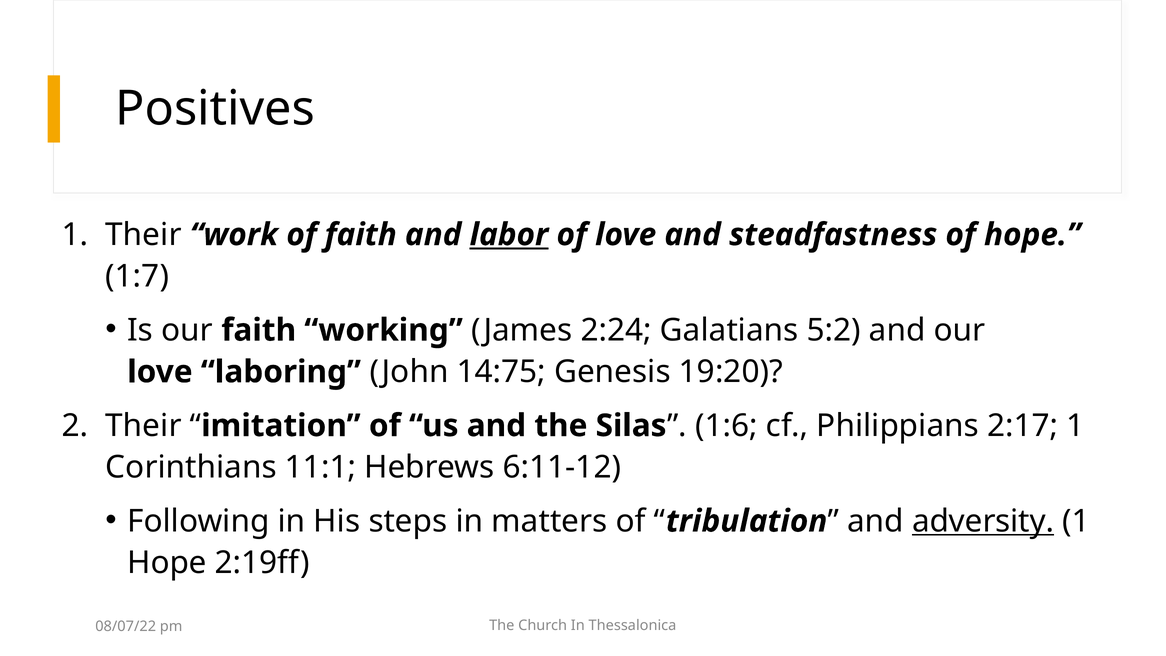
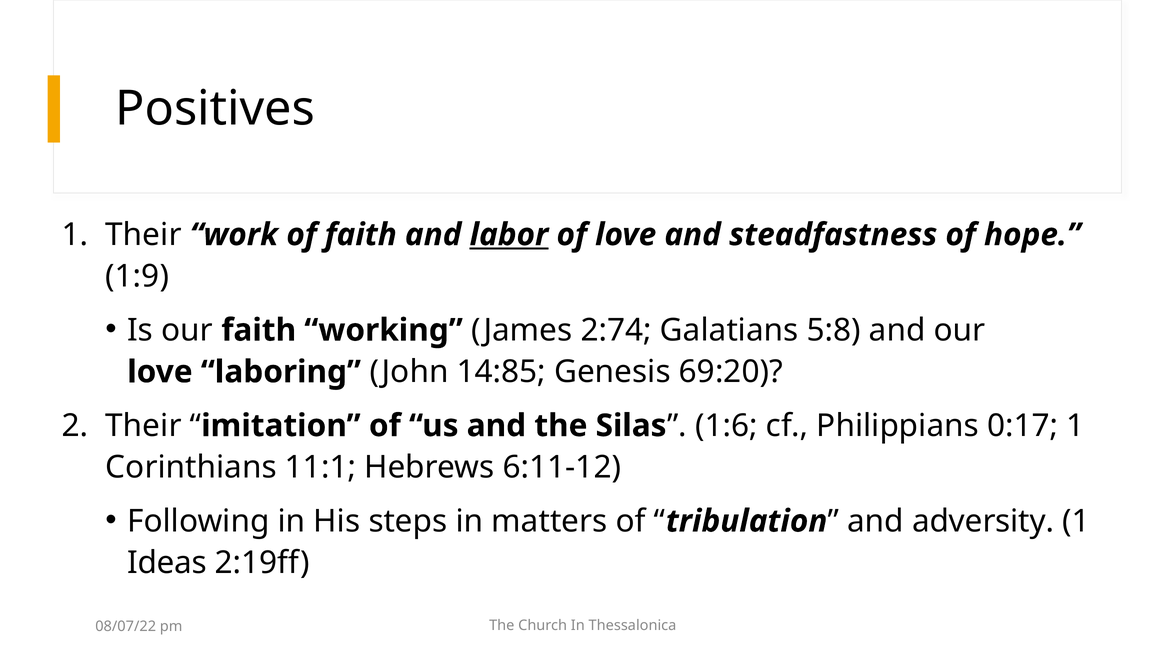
1:7: 1:7 -> 1:9 (137, 276)
2:24: 2:24 -> 2:74 (616, 330)
5:2: 5:2 -> 5:8 (834, 330)
14:75: 14:75 -> 14:85 (501, 372)
19:20: 19:20 -> 69:20 (731, 372)
2:17: 2:17 -> 0:17 (1023, 426)
adversity underline: present -> none (983, 521)
Hope: Hope -> Ideas (167, 563)
